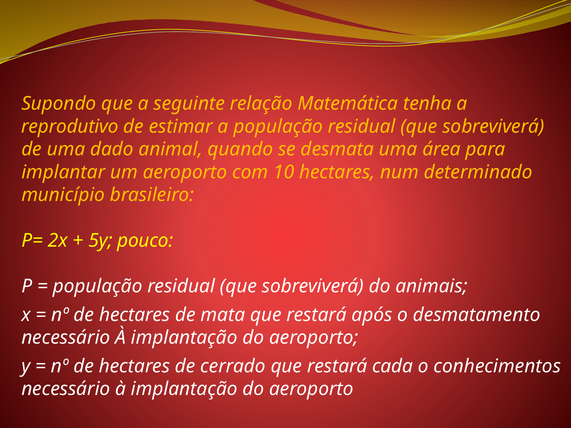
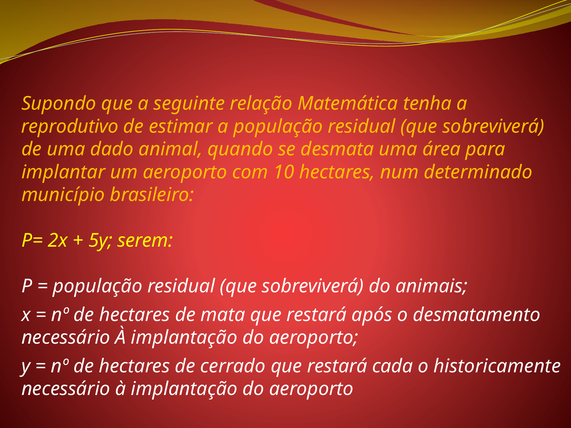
pouco: pouco -> serem (145, 241)
conhecimentos: conhecimentos -> historicamente (497, 366)
